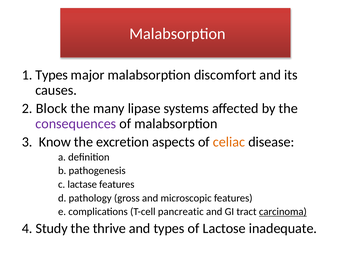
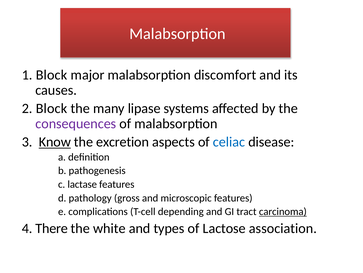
1 Types: Types -> Block (52, 75)
Know underline: none -> present (55, 142)
celiac colour: orange -> blue (229, 142)
pancreatic: pancreatic -> depending (181, 211)
Study: Study -> There (52, 228)
thrive: thrive -> white (109, 228)
inadequate: inadequate -> association (283, 228)
